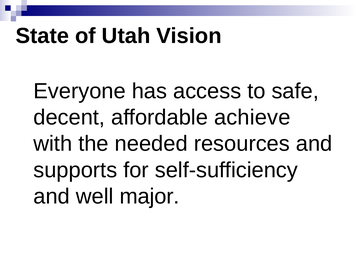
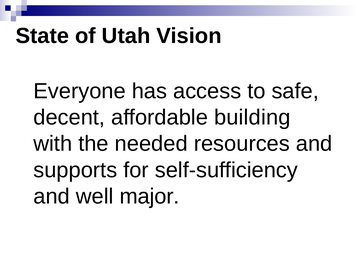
achieve: achieve -> building (252, 117)
